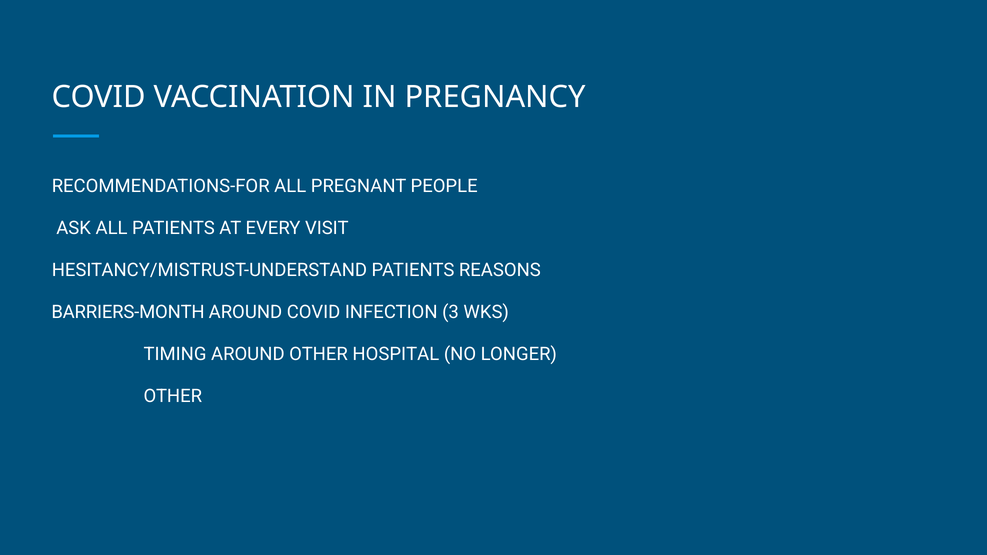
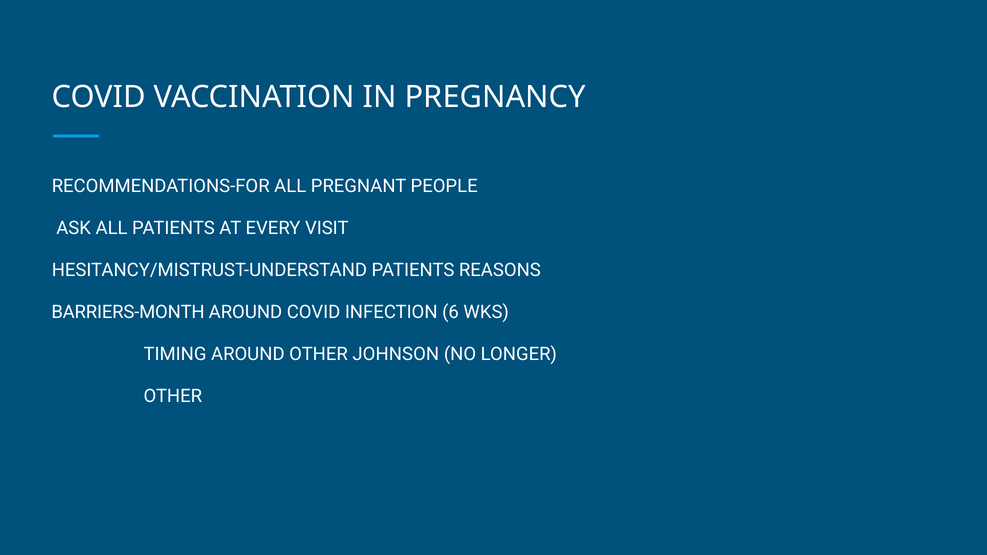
3: 3 -> 6 (451, 312)
HOSPITAL: HOSPITAL -> JOHNSON (396, 354)
